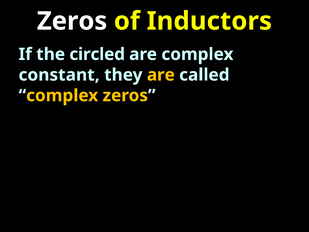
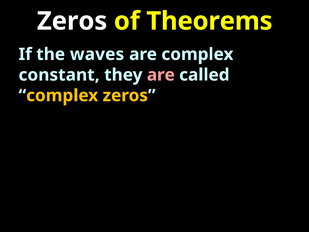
Inductors: Inductors -> Theorems (209, 21)
circled: circled -> waves (97, 54)
are colour: yellow -> pink (161, 75)
